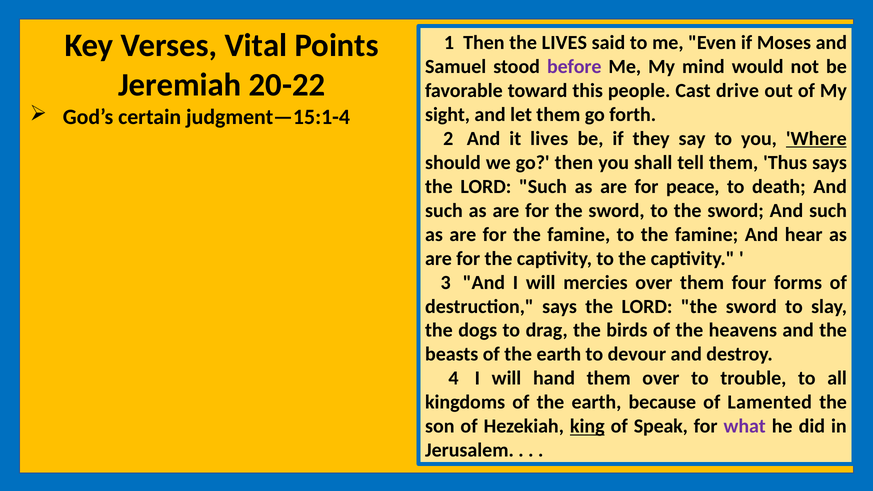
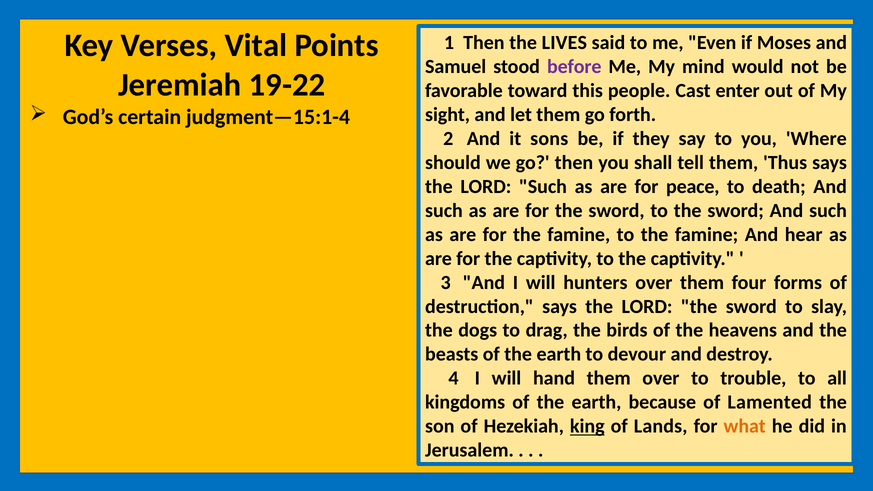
20-22: 20-22 -> 19-22 (287, 85)
drive: drive -> enter (738, 90)
it lives: lives -> sons (549, 138)
Where underline: present -> none (816, 138)
mercies: mercies -> hunters (595, 282)
Speak: Speak -> Lands (661, 426)
what colour: purple -> orange (745, 426)
